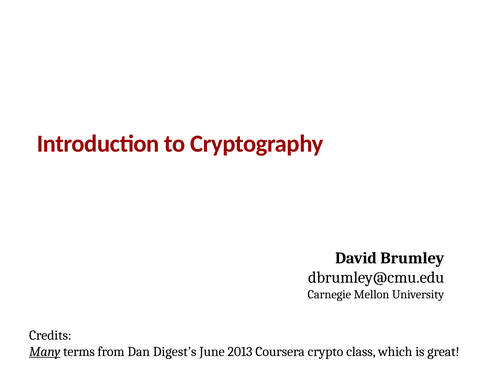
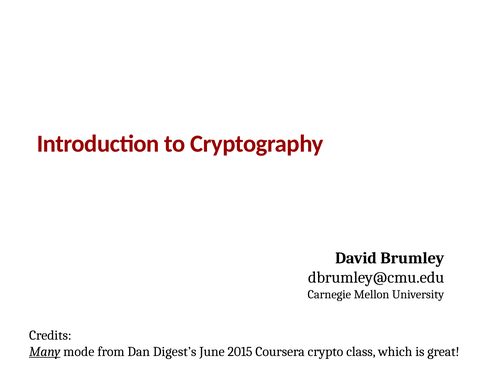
terms: terms -> mode (79, 351)
2013: 2013 -> 2015 (240, 351)
